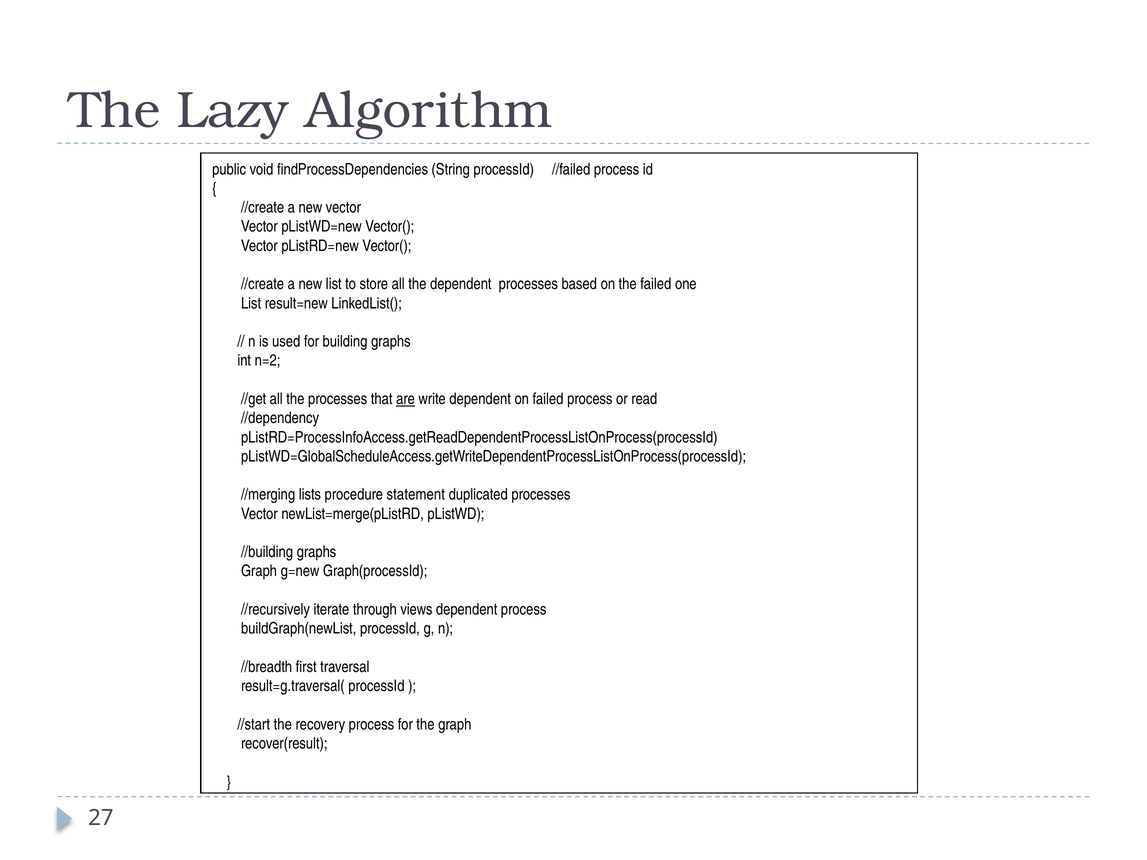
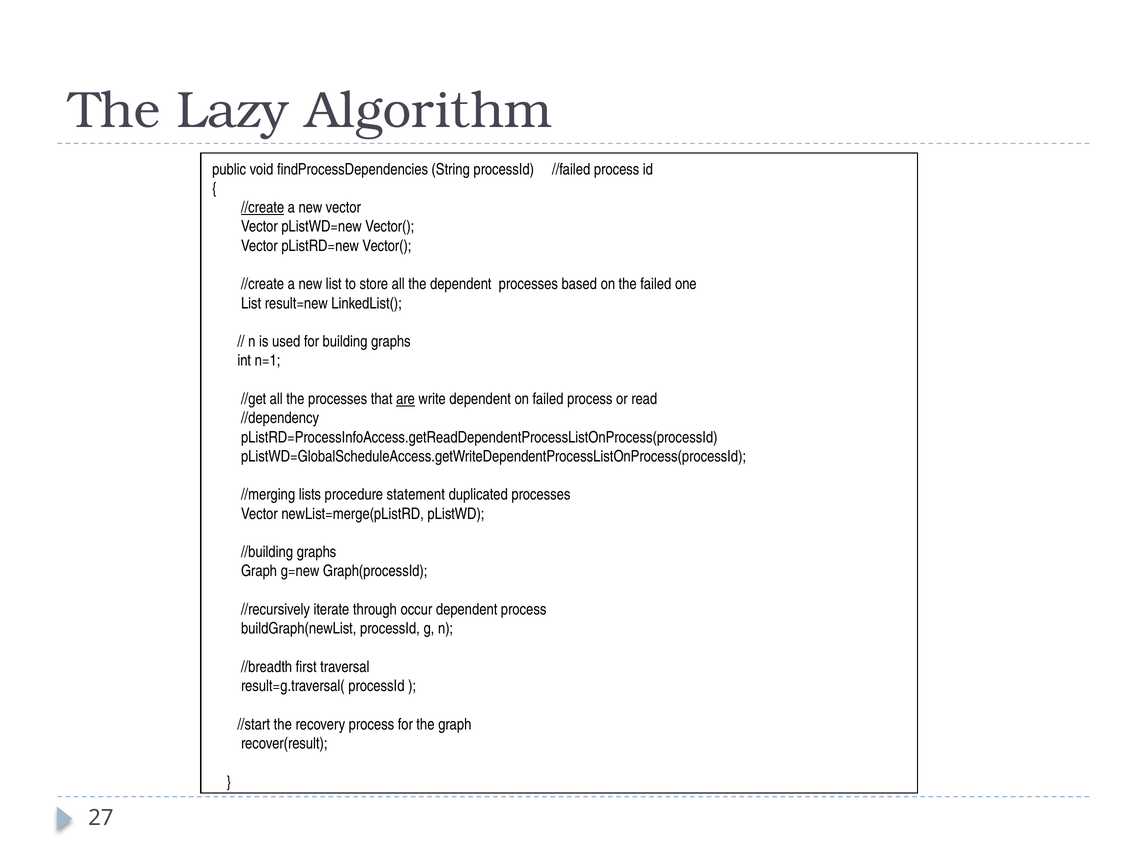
//create underline: none -> present (263, 208)
n=2: n=2 -> n=1 (268, 361)
views: views -> occur (416, 610)
